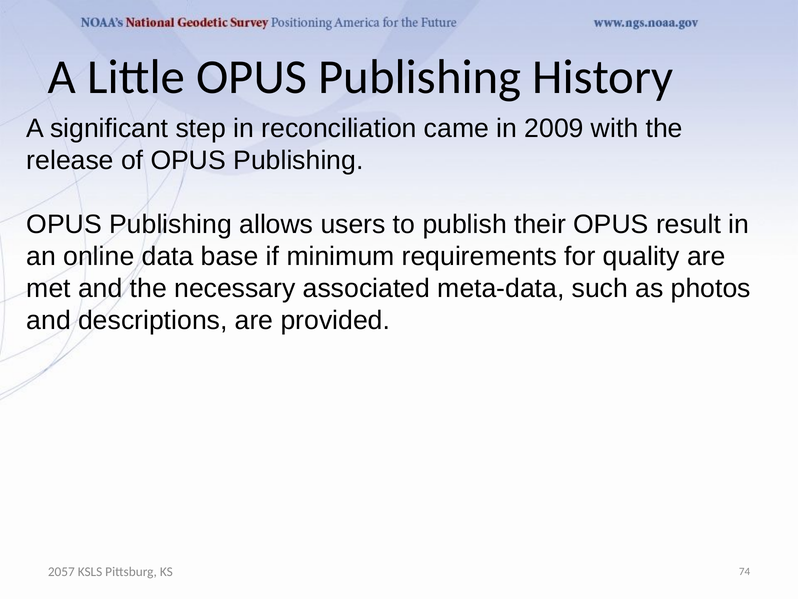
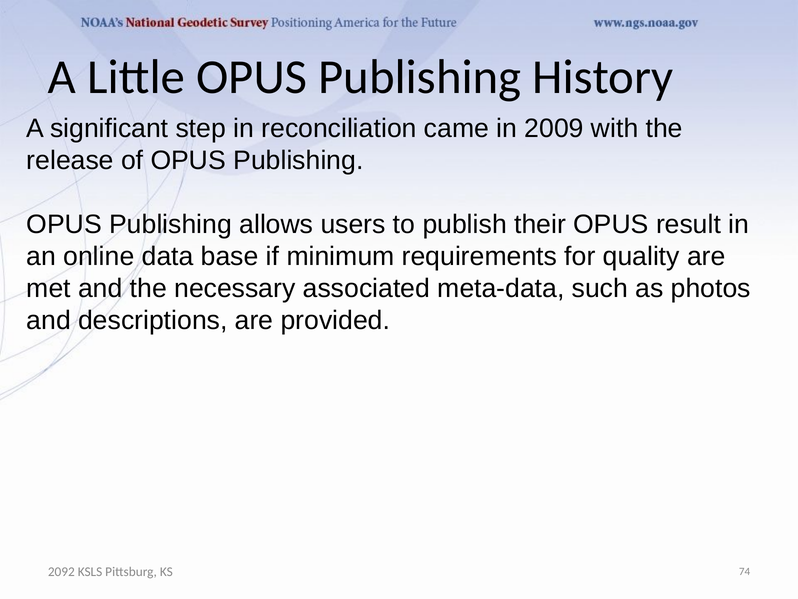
2057: 2057 -> 2092 (61, 572)
